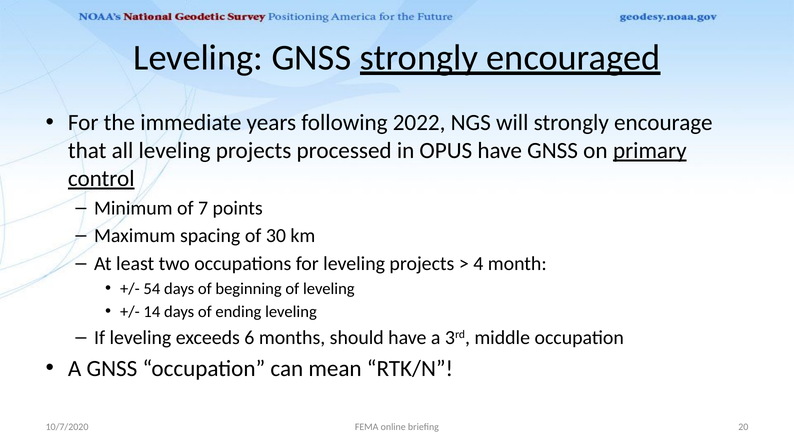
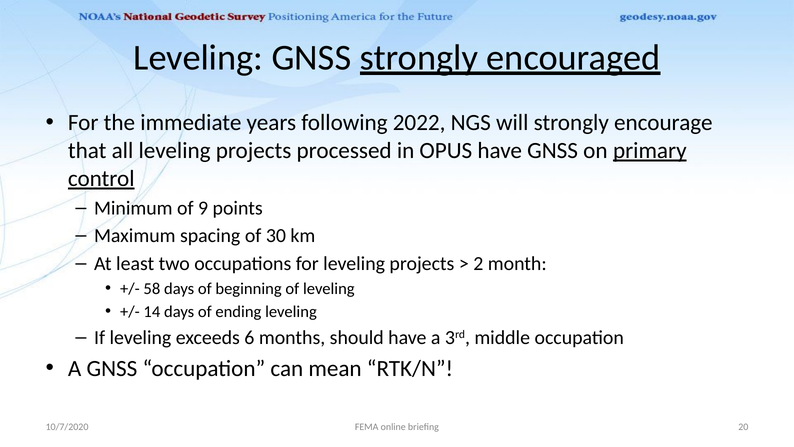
7: 7 -> 9 (203, 208)
4: 4 -> 2 (478, 263)
54: 54 -> 58 (152, 288)
